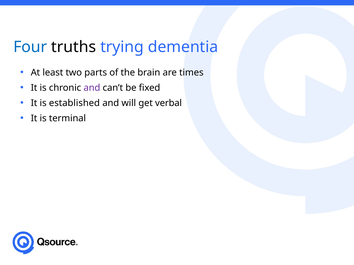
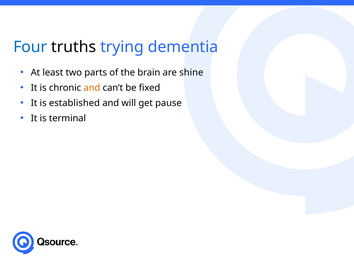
times: times -> shine (191, 73)
and colour: purple -> orange (92, 88)
verbal: verbal -> pause (168, 103)
